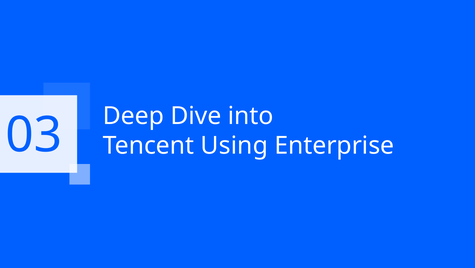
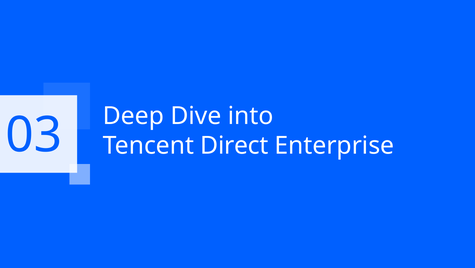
Using: Using -> Direct (234, 145)
